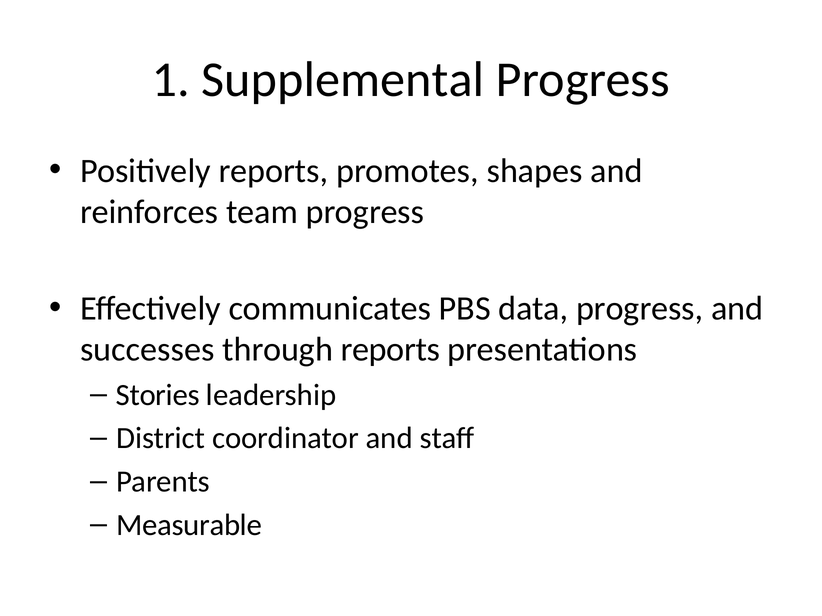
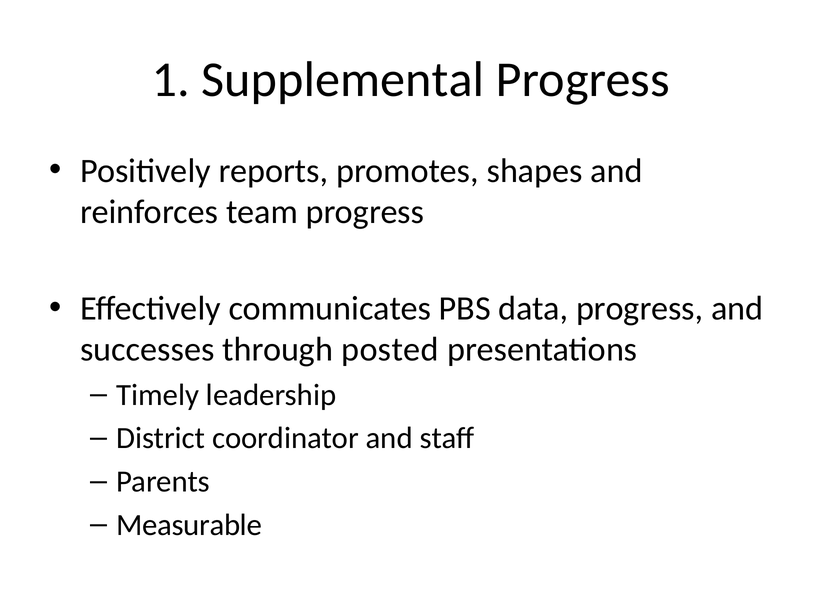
through reports: reports -> posted (390, 350)
Stories: Stories -> Timely (158, 395)
